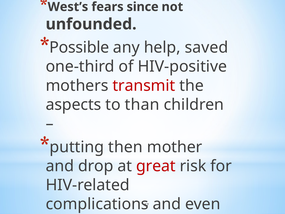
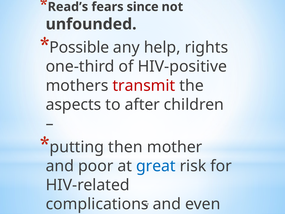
West’s: West’s -> Read’s (68, 7)
saved: saved -> rights (206, 47)
than: than -> after (142, 104)
drop: drop -> poor (96, 166)
great colour: red -> blue (156, 166)
